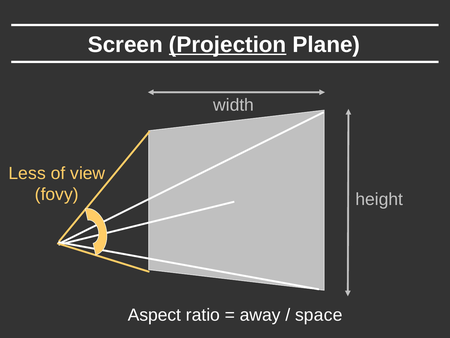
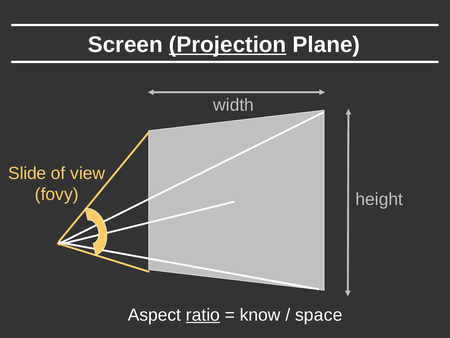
Less: Less -> Slide (27, 173)
ratio underline: none -> present (203, 315)
away: away -> know (260, 315)
